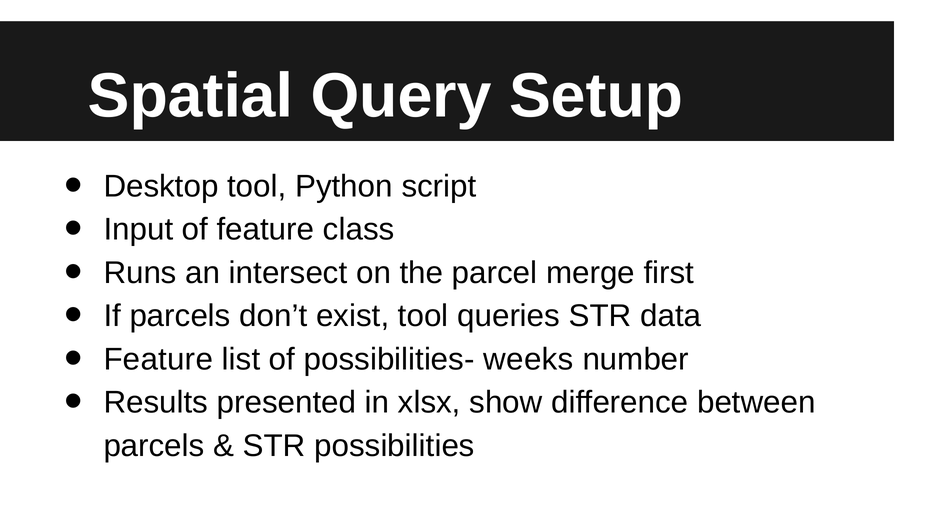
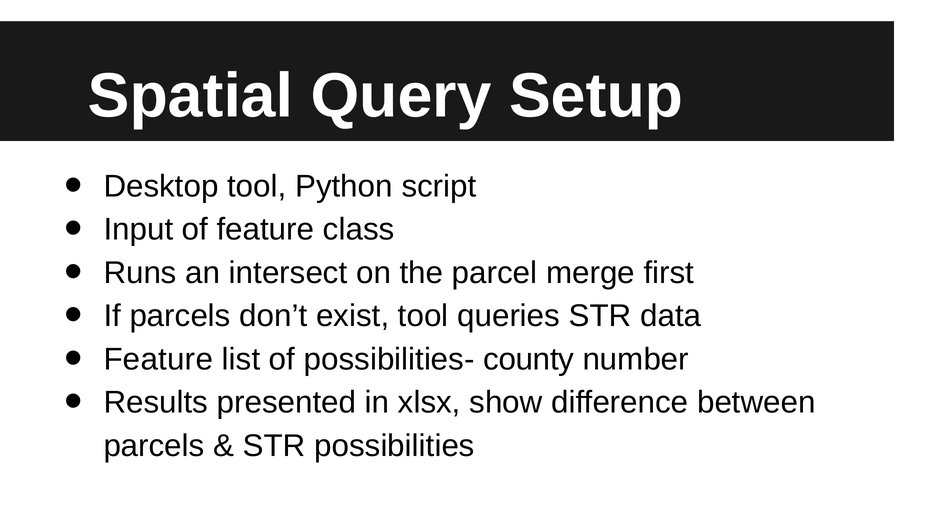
weeks: weeks -> county (529, 359)
